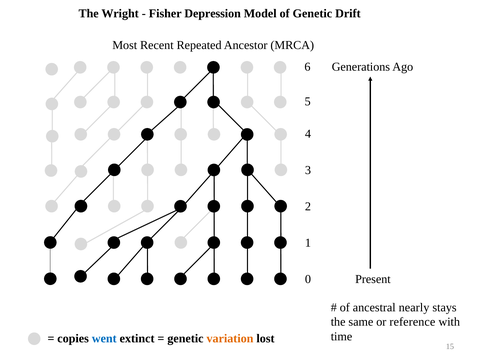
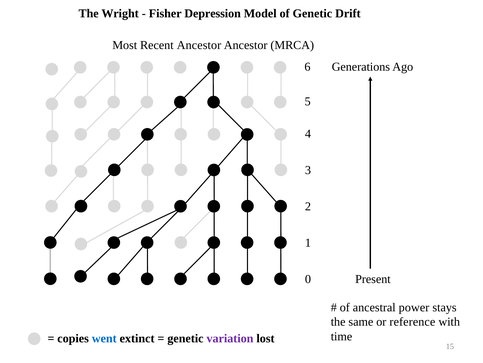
Recent Repeated: Repeated -> Ancestor (199, 45)
nearly: nearly -> power (414, 307)
variation colour: orange -> purple (230, 338)
